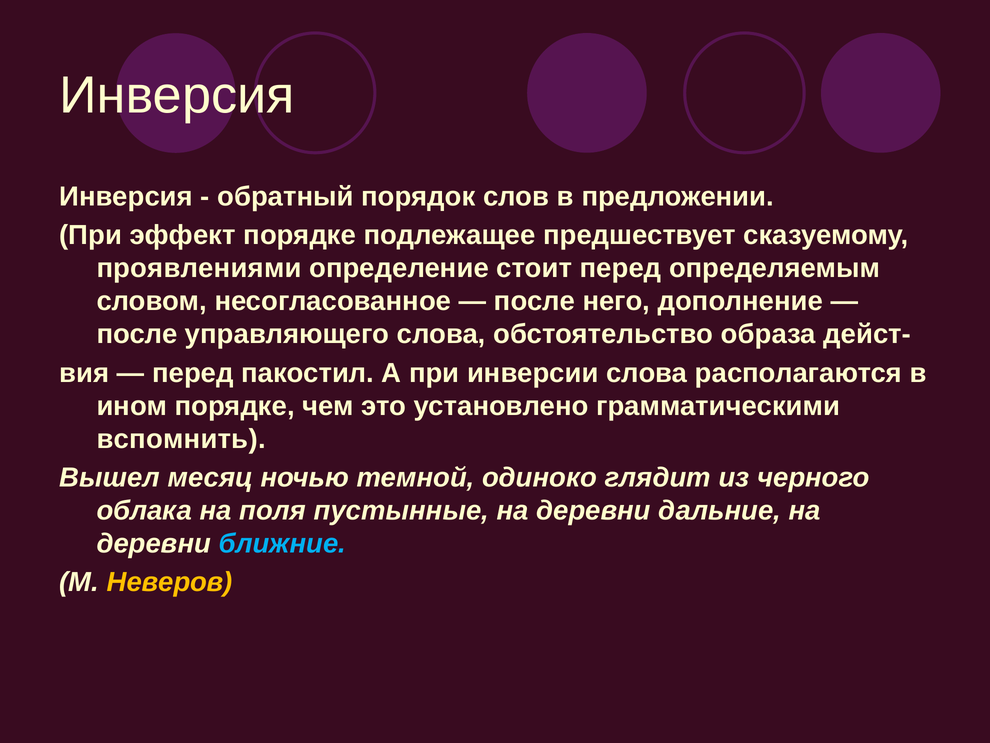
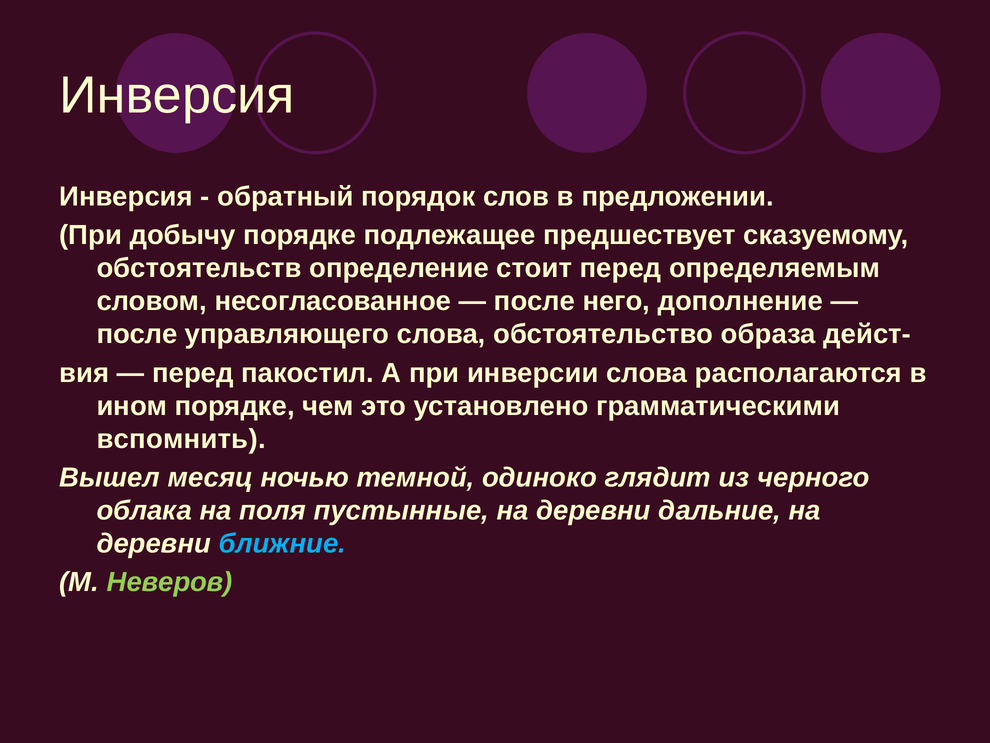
эффект: эффект -> добычу (183, 235)
проявлениями: проявлениями -> обстоятельств (199, 268)
Неверов colour: yellow -> light green (170, 582)
